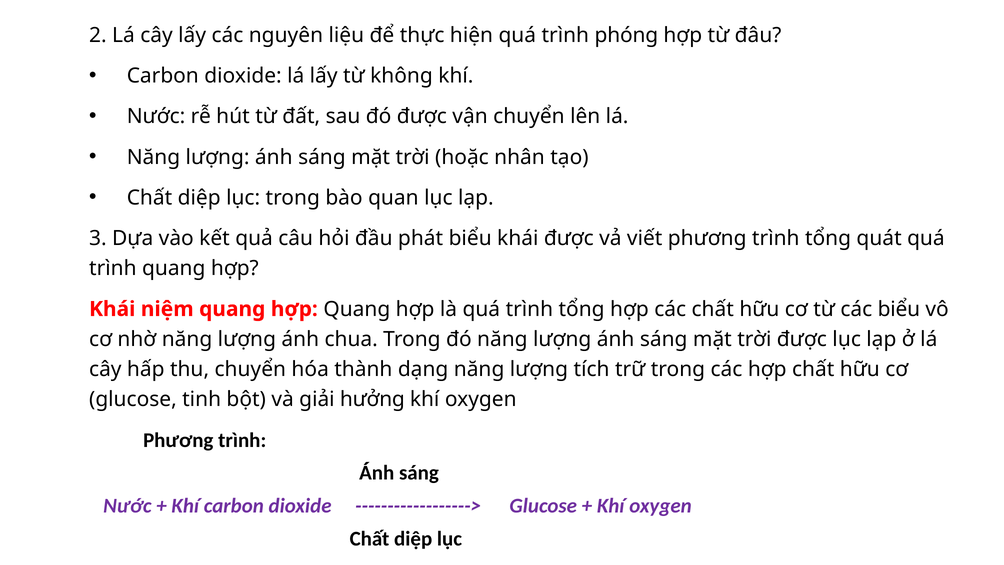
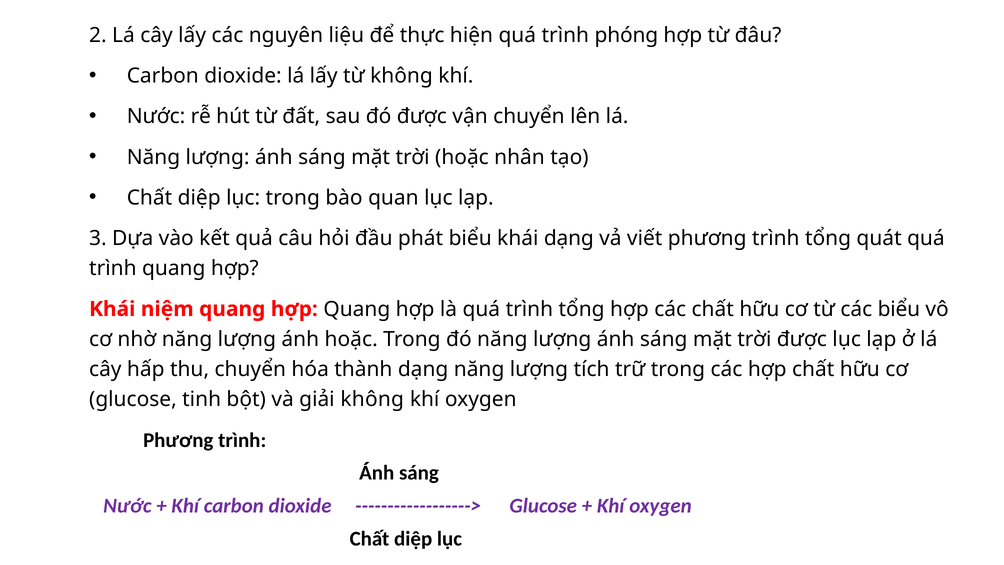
khái được: được -> dạng (569, 238)
ánh chua: chua -> hoặc (351, 339)
giải hưởng: hưởng -> không (372, 399)
